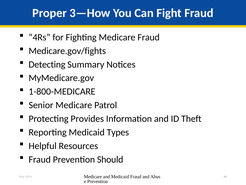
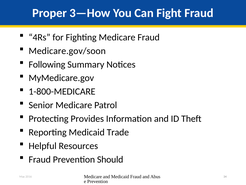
Medicare.gov/fights: Medicare.gov/fights -> Medicare.gov/soon (67, 51)
Detecting: Detecting -> Following (47, 64)
Types: Types -> Trade (118, 132)
